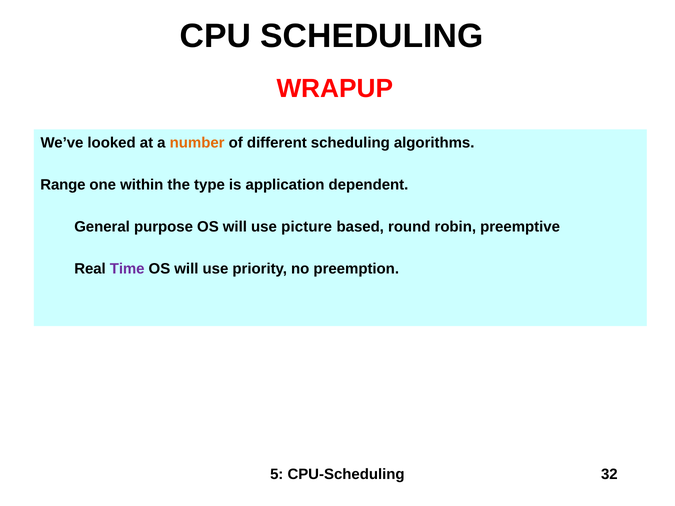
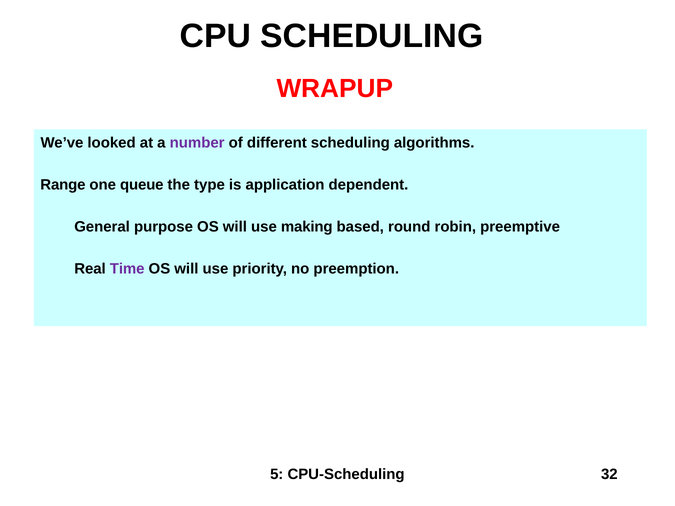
number colour: orange -> purple (197, 143)
within: within -> queue (142, 185)
picture: picture -> making (307, 227)
